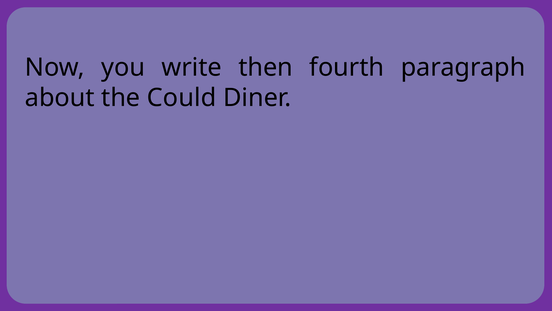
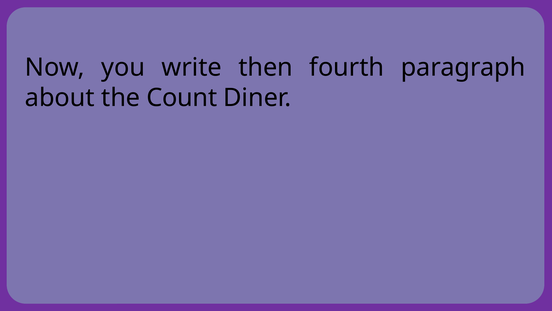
Could: Could -> Count (182, 98)
